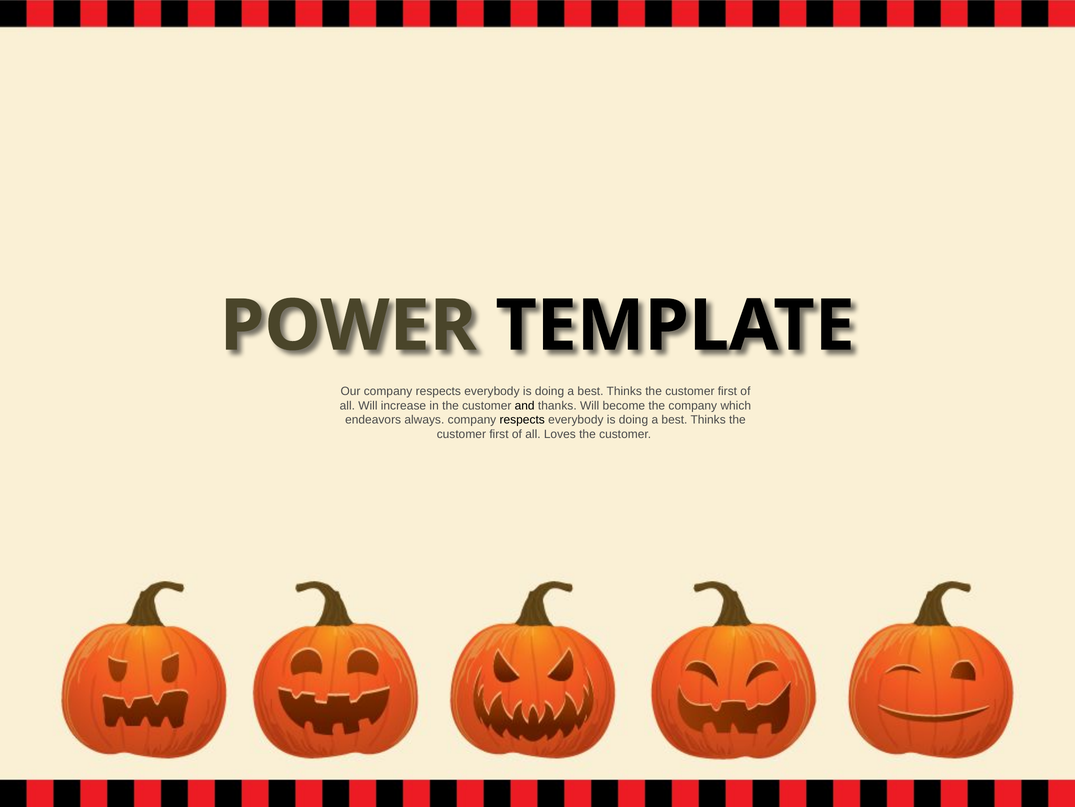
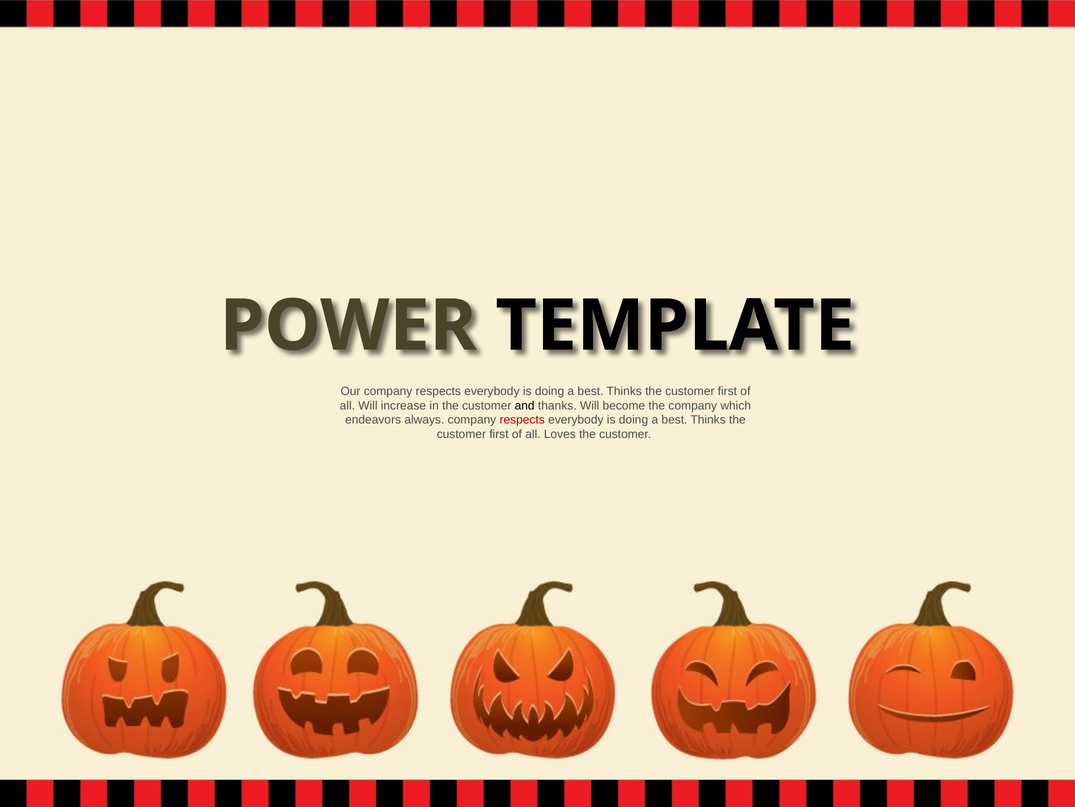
respects colour: black -> red (522, 420)
